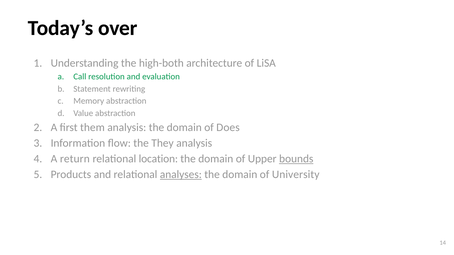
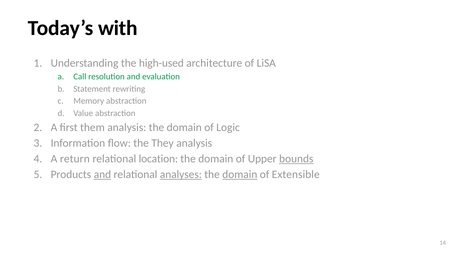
over: over -> with (118, 28)
high-both: high-both -> high-used (161, 63)
Does: Does -> Logic (228, 128)
and underline: none -> present (102, 175)
domain underline: none -> present (240, 175)
University: University -> Extensible (296, 175)
